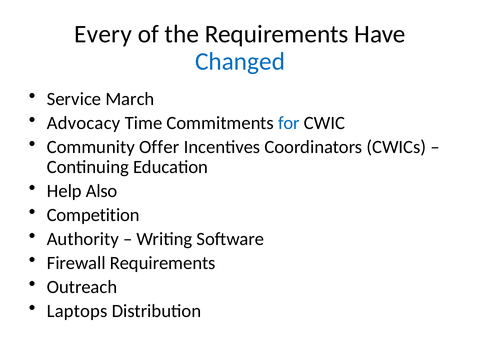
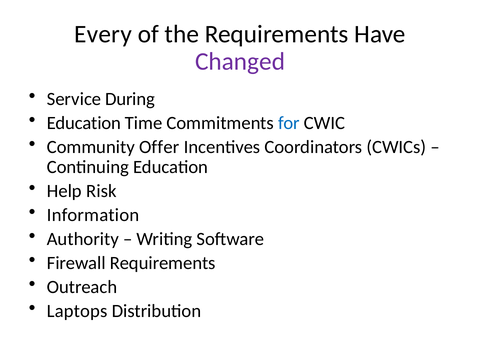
Changed colour: blue -> purple (240, 61)
March: March -> During (130, 99)
Advocacy: Advocacy -> Education (84, 123)
Also: Also -> Risk (101, 191)
Competition: Competition -> Information (93, 215)
